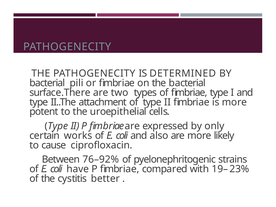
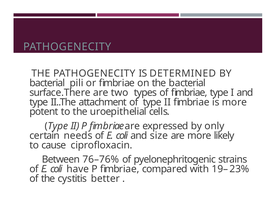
works: works -> needs (78, 136)
also: also -> size (159, 136)
76–92%: 76–92% -> 76–76% (101, 159)
